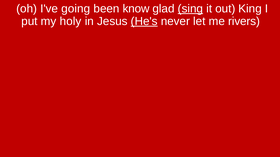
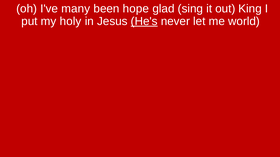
going: going -> many (76, 9)
know: know -> hope (136, 9)
sing underline: present -> none (190, 9)
rivers: rivers -> world (244, 21)
